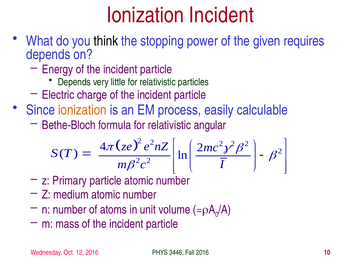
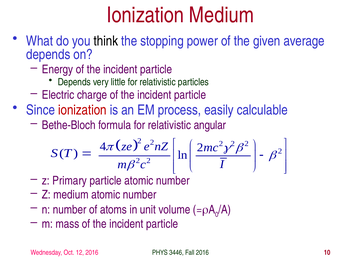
Ionization Incident: Incident -> Medium (221, 15)
requires: requires -> average (304, 41)
ionization colour: orange -> red (82, 110)
